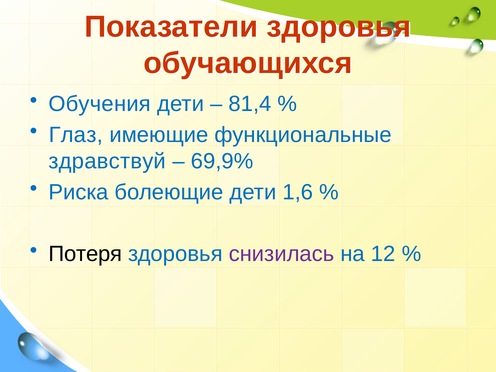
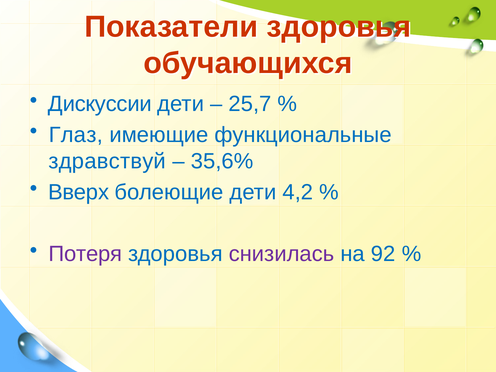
Обучения: Обучения -> Дискуссии (100, 104)
81,4: 81,4 -> 25,7 (250, 104)
69,9%: 69,9% -> 35,6% (222, 161)
Риска: Риска -> Вверх (79, 192)
1,6: 1,6 -> 4,2 (298, 192)
Потеря colour: black -> purple (85, 254)
12: 12 -> 92 (383, 254)
